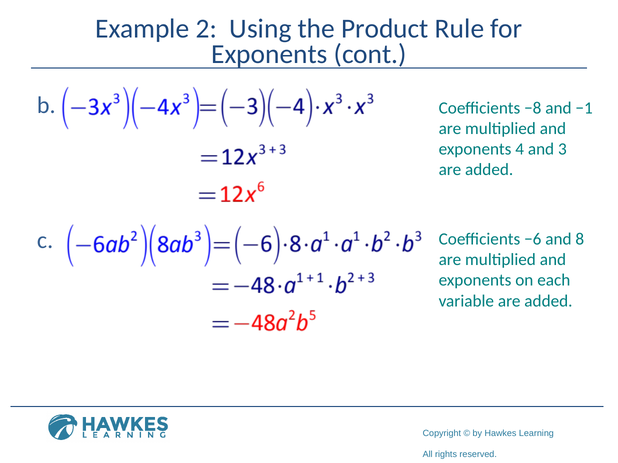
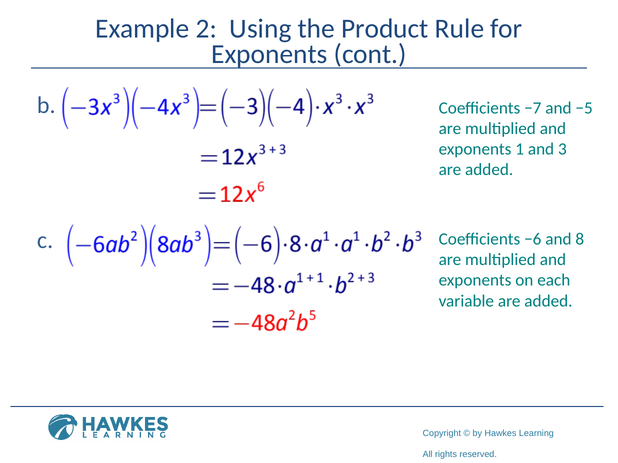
−8: −8 -> −7 (533, 108)
−1: −1 -> −5 (584, 108)
4: 4 -> 1 (520, 149)
